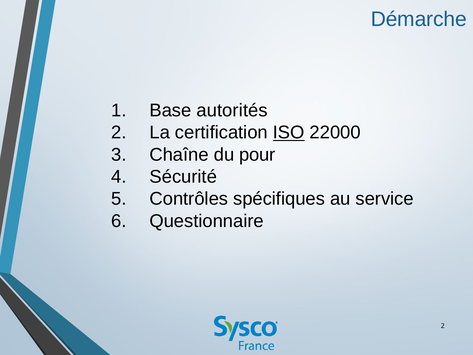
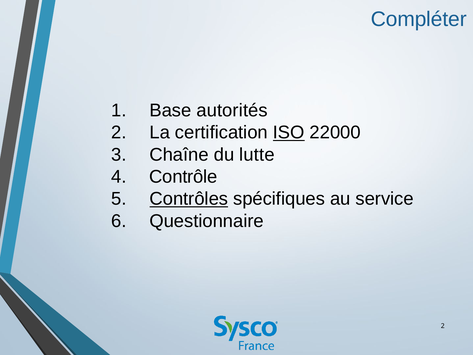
Démarche: Démarche -> Compléter (419, 19)
pour: pour -> lutte (257, 155)
Sécurité: Sécurité -> Contrôle (183, 177)
Contrôles underline: none -> present (189, 199)
